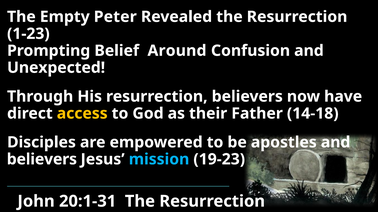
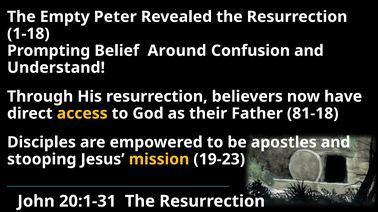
1-23: 1-23 -> 1-18 (28, 34)
Unexpected: Unexpected -> Understand (56, 68)
14-18: 14-18 -> 81-18 (313, 114)
believers: believers -> stooping (42, 160)
mission colour: light blue -> yellow (159, 160)
